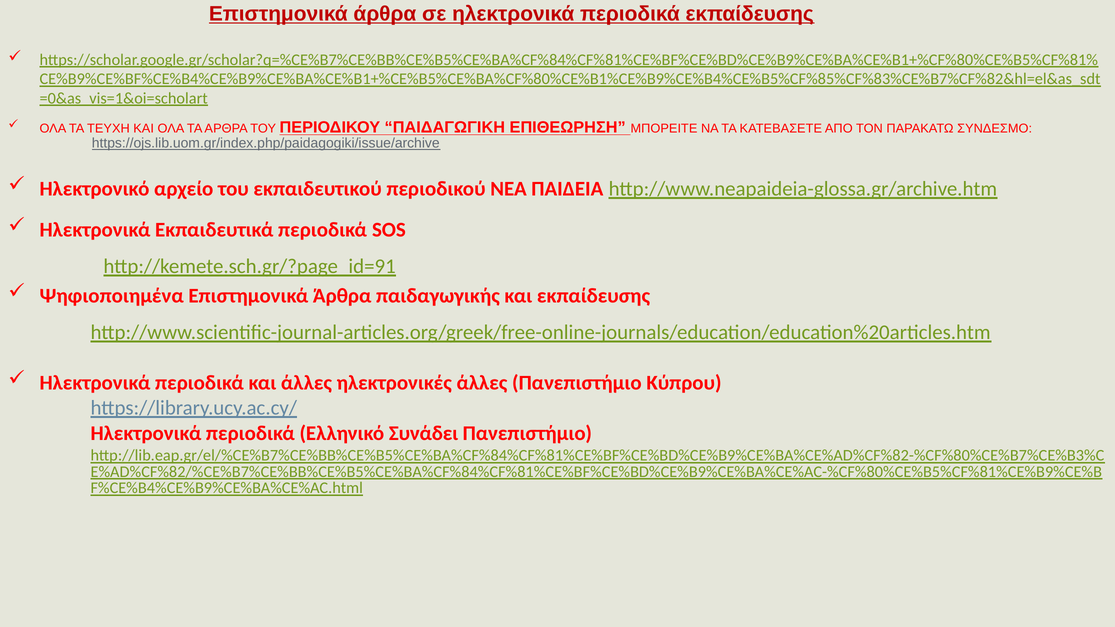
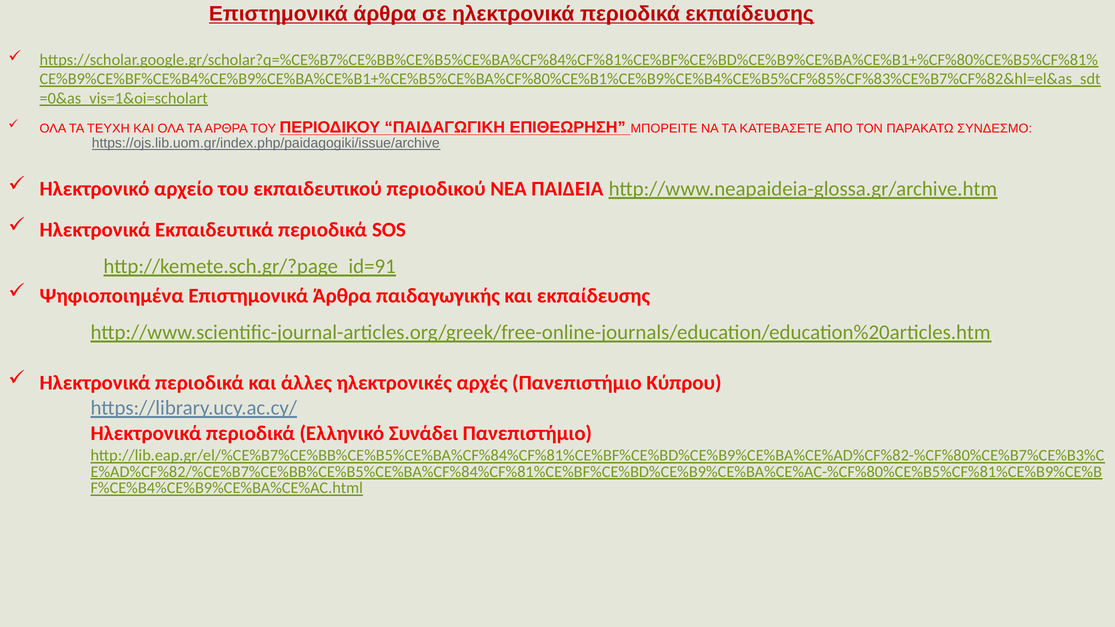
ηλεκτρονικές άλλες: άλλες -> αρχές (482, 383)
